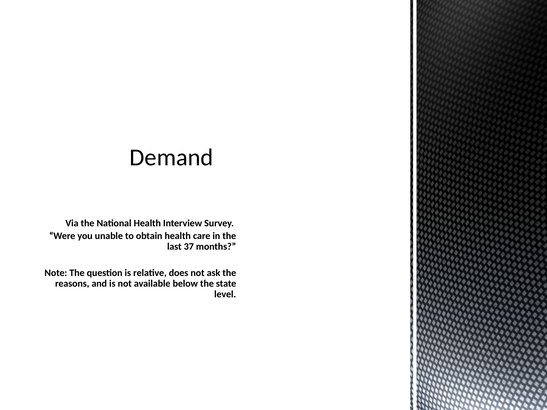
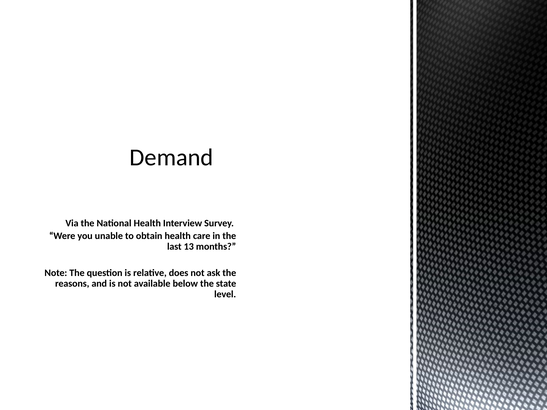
37: 37 -> 13 (189, 247)
